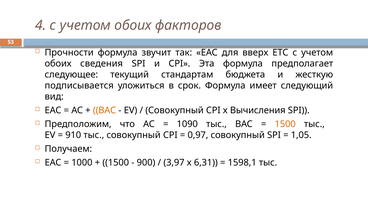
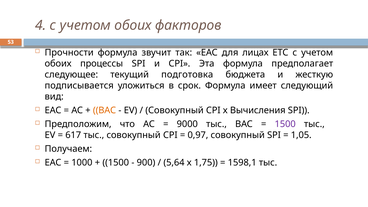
вверх: вверх -> лицах (255, 53)
сведения: сведения -> процессы (102, 64)
стандартам: стандартам -> подготовка (187, 75)
1090: 1090 -> 9000 (187, 124)
1500 colour: orange -> purple (285, 124)
910: 910 -> 617 (73, 135)
3,97: 3,97 -> 5,64 (174, 163)
6,31: 6,31 -> 1,75 (206, 163)
